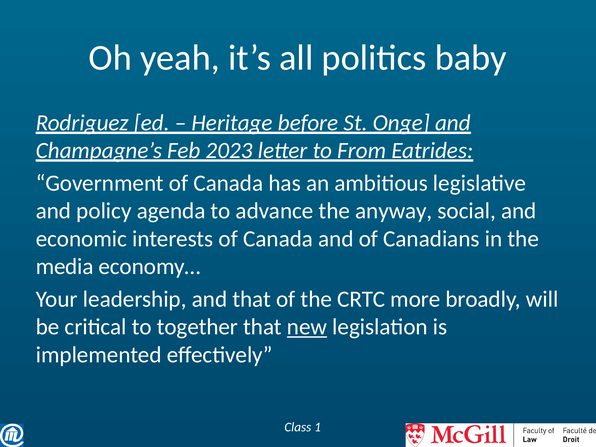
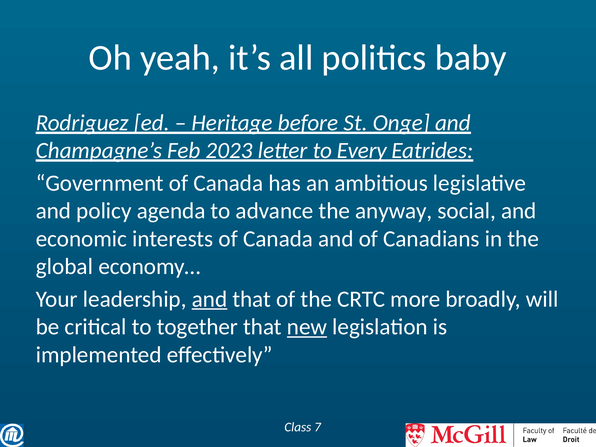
From: From -> Every (362, 151)
media: media -> global (64, 267)
and underline: none -> present (210, 299)
1: 1 -> 7 (318, 427)
